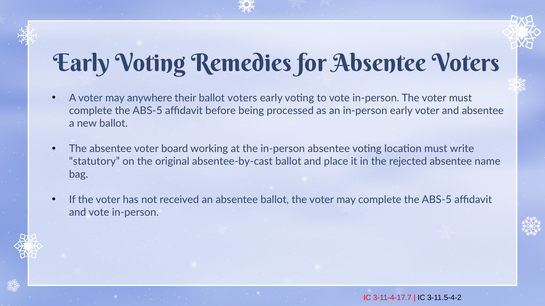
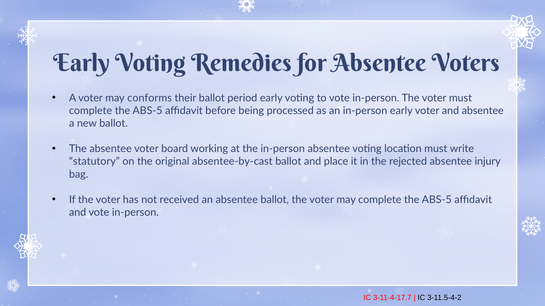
anywhere: anywhere -> conforms (150, 98)
ballot voters: voters -> period (242, 98)
name: name -> injury (488, 162)
